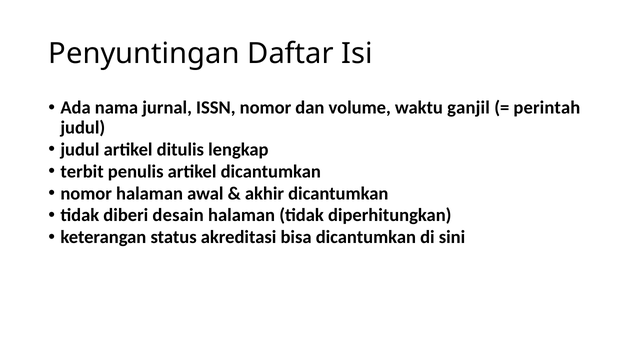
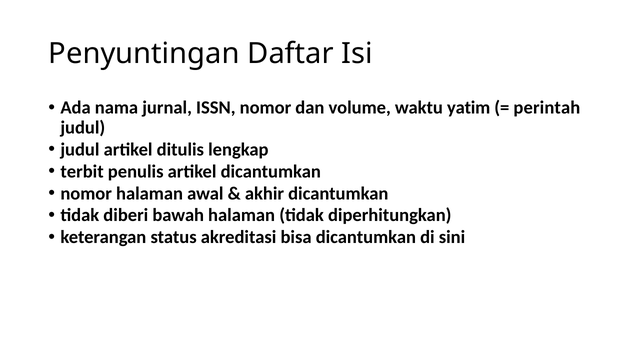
ganjil: ganjil -> yatim (469, 108)
desain: desain -> bawah (178, 215)
